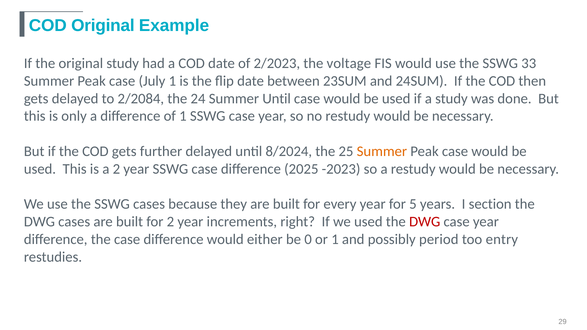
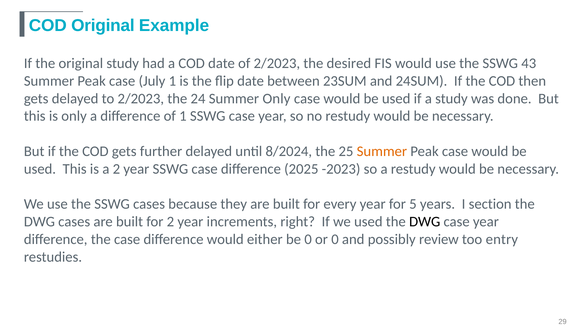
voltage: voltage -> desired (349, 63)
33: 33 -> 43 (529, 63)
to 2/2084: 2/2084 -> 2/2023 (141, 99)
Summer Until: Until -> Only (276, 99)
DWG colour: red -> black (425, 222)
or 1: 1 -> 0 (335, 239)
period: period -> review (439, 239)
